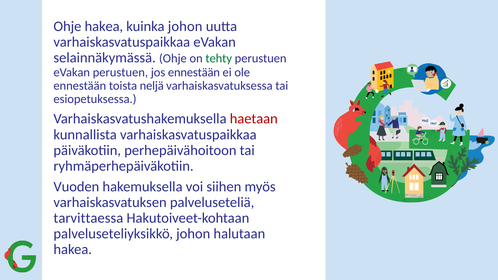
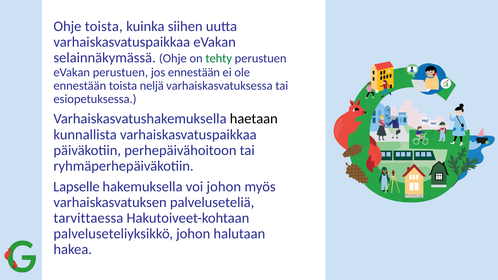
Ohje hakea: hakea -> toista (104, 26)
kuinka johon: johon -> siihen (185, 26)
haetaan colour: red -> black (254, 119)
Vuoden: Vuoden -> Lapselle (76, 187)
voi siihen: siihen -> johon (224, 187)
